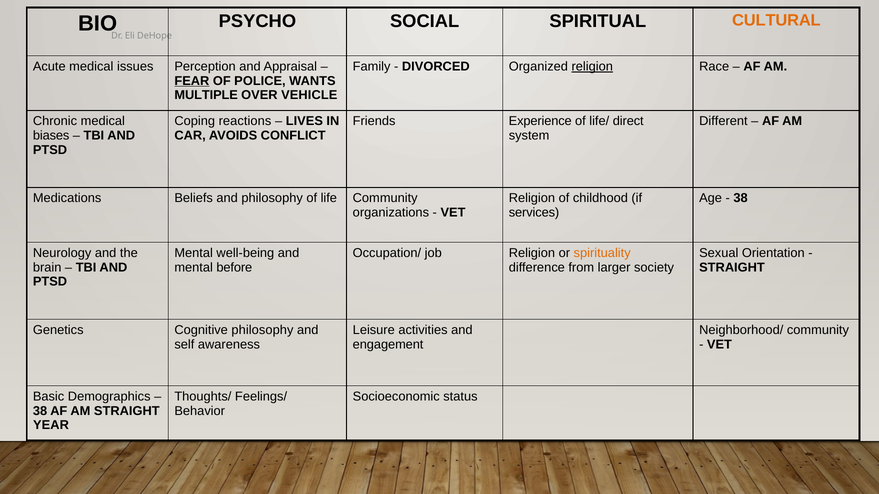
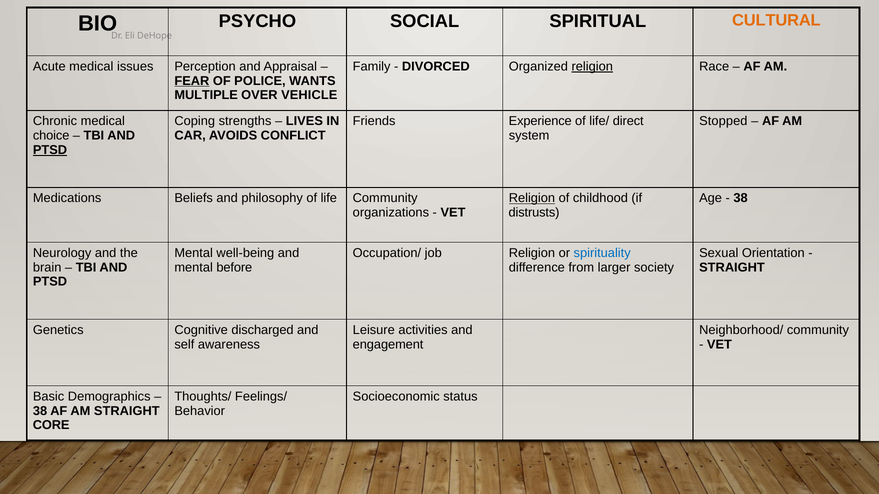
reactions: reactions -> strengths (245, 121)
Different: Different -> Stopped (723, 121)
biases: biases -> choice (51, 136)
PTSD underline: none -> present (50, 150)
Religion underline: none -> present (532, 198)
services: services -> distrusts (534, 213)
spirituality colour: orange -> blue (602, 253)
Cognitive philosophy: philosophy -> discharged (263, 330)
YEAR: YEAR -> CORE (51, 426)
